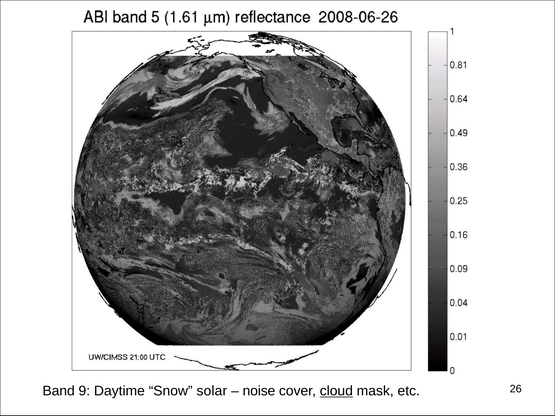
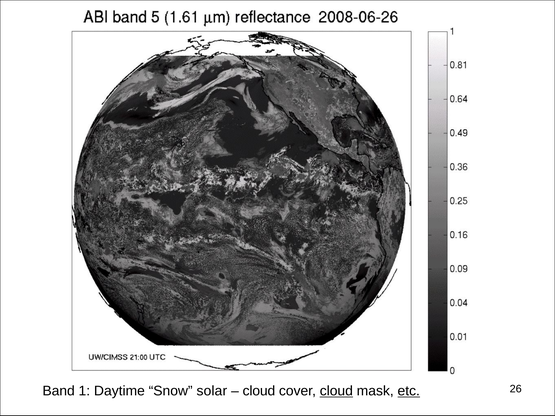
9: 9 -> 1 (84, 391)
noise: noise -> cloud (259, 391)
etc underline: none -> present (409, 391)
